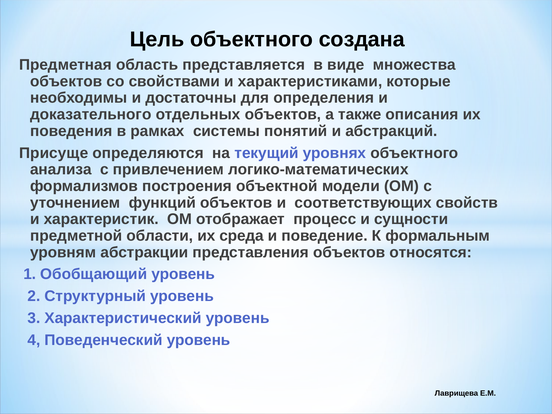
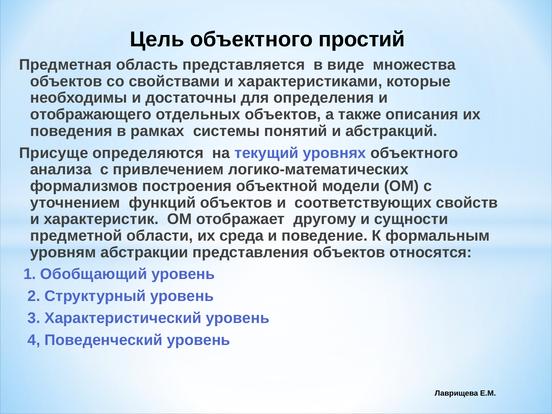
создана: создана -> простий (362, 40)
доказательного: доказательного -> отображающего (91, 114)
процесс: процесс -> другому (325, 219)
